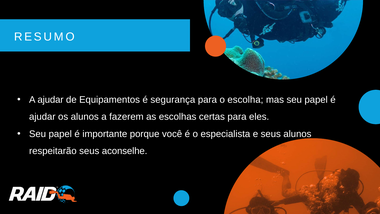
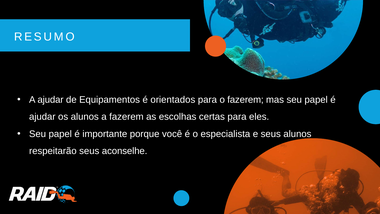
segurança: segurança -> orientados (173, 100)
o escolha: escolha -> fazerem (245, 100)
